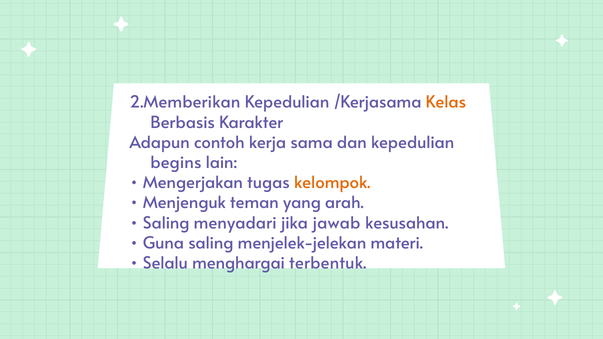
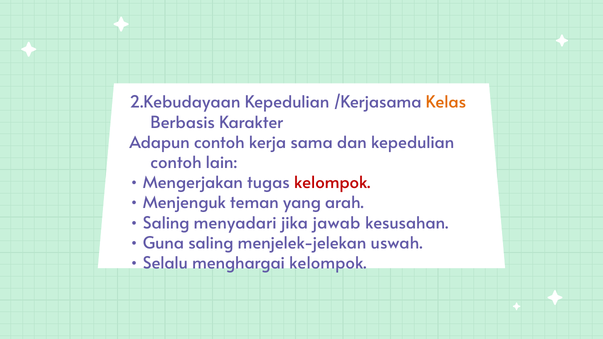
2.Memberikan: 2.Memberikan -> 2.Kebudayaan (185, 103)
begins: begins -> contoh (176, 163)
kelompok colour: orange -> red (332, 183)
materi: materi -> uswah (397, 243)
menghargai terbentuk: terbentuk -> kelompok (328, 263)
